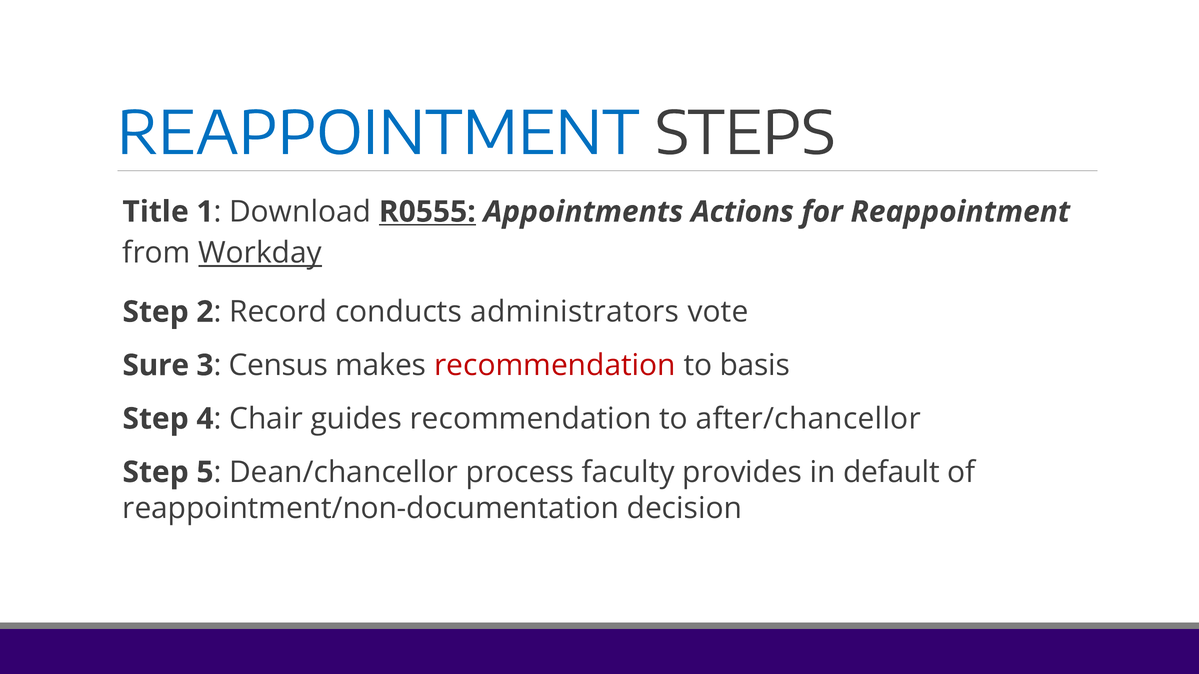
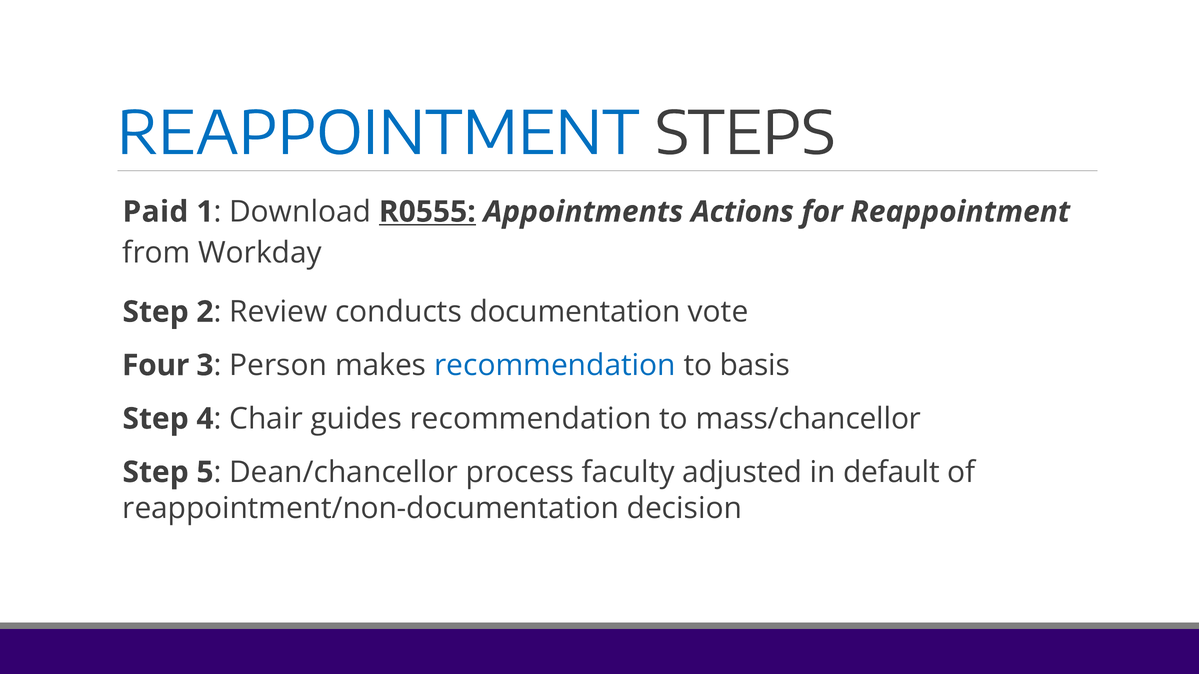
Title: Title -> Paid (155, 212)
Workday underline: present -> none (260, 253)
Record: Record -> Review (278, 312)
administrators: administrators -> documentation (575, 312)
Sure: Sure -> Four (156, 366)
Census: Census -> Person (278, 366)
recommendation colour: red -> blue (555, 366)
after/chancellor: after/chancellor -> mass/chancellor (808, 419)
provides: provides -> adjusted (742, 472)
